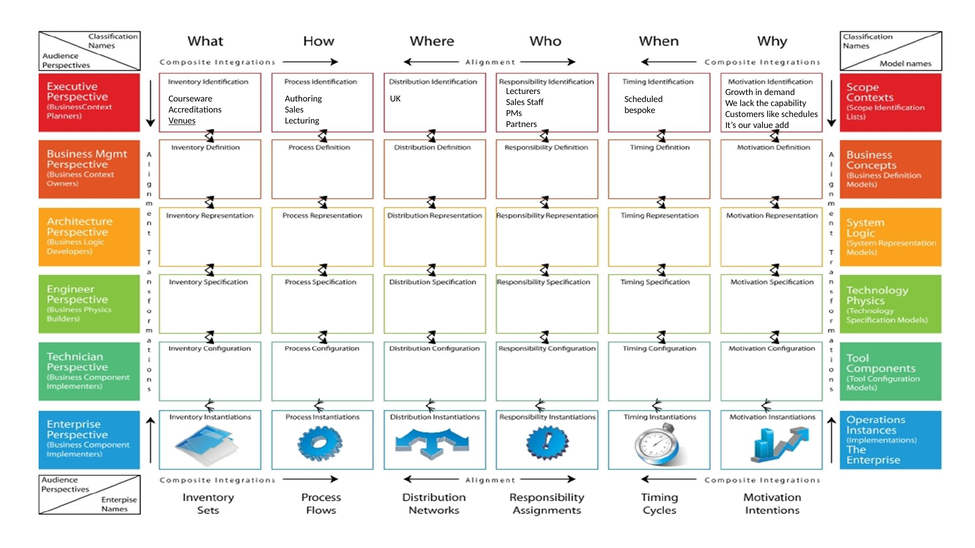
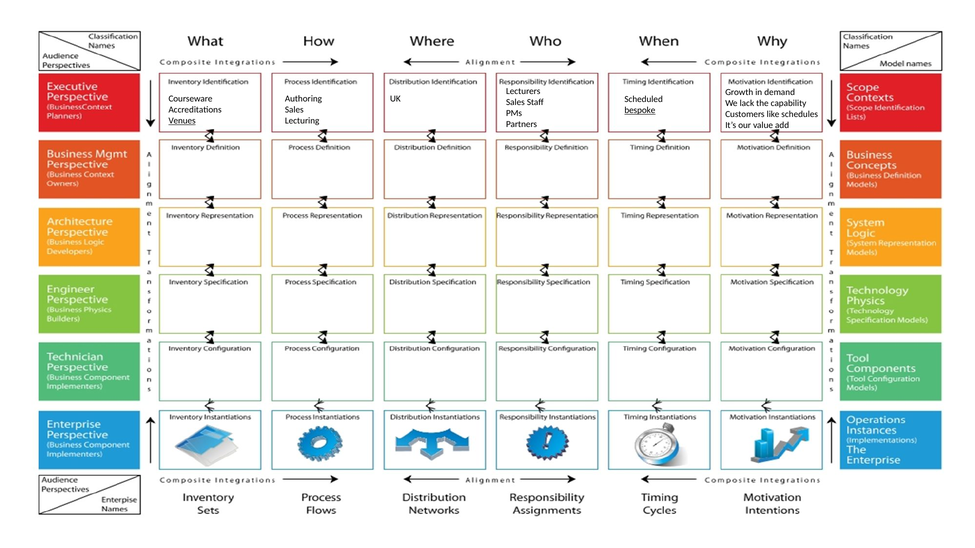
bespoke underline: none -> present (640, 110)
